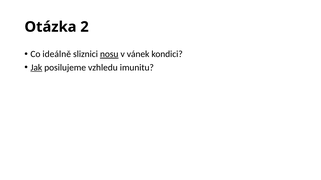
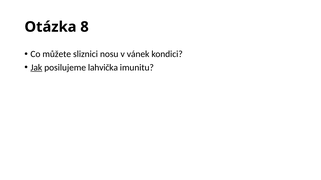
2: 2 -> 8 (85, 27)
ideálně: ideálně -> můžete (57, 54)
nosu underline: present -> none (109, 54)
vzhledu: vzhledu -> lahvička (103, 68)
